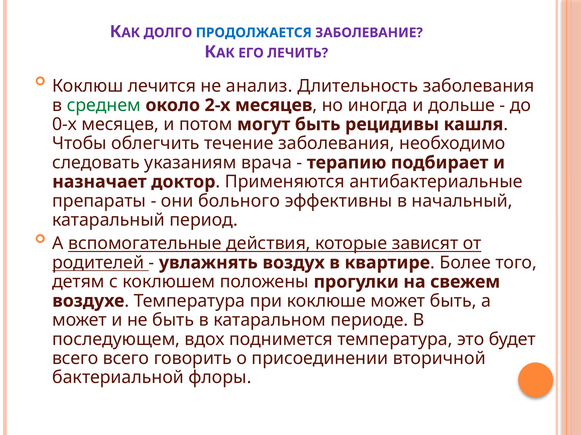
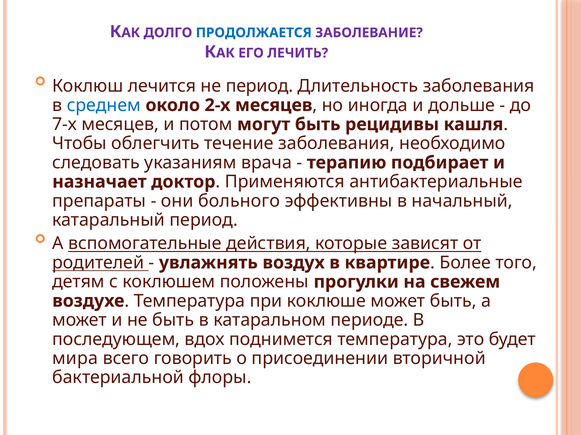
не анализ: анализ -> период (259, 86)
среднем colour: green -> blue (104, 105)
0-х: 0-х -> 7-х (65, 125)
всего: всего -> мира (75, 359)
